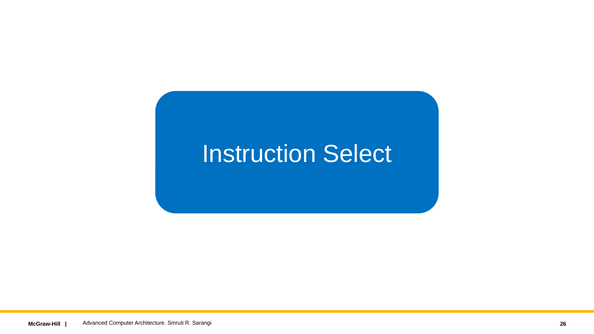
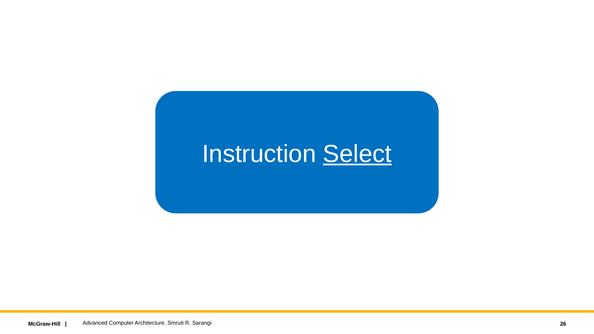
Select underline: none -> present (357, 154)
